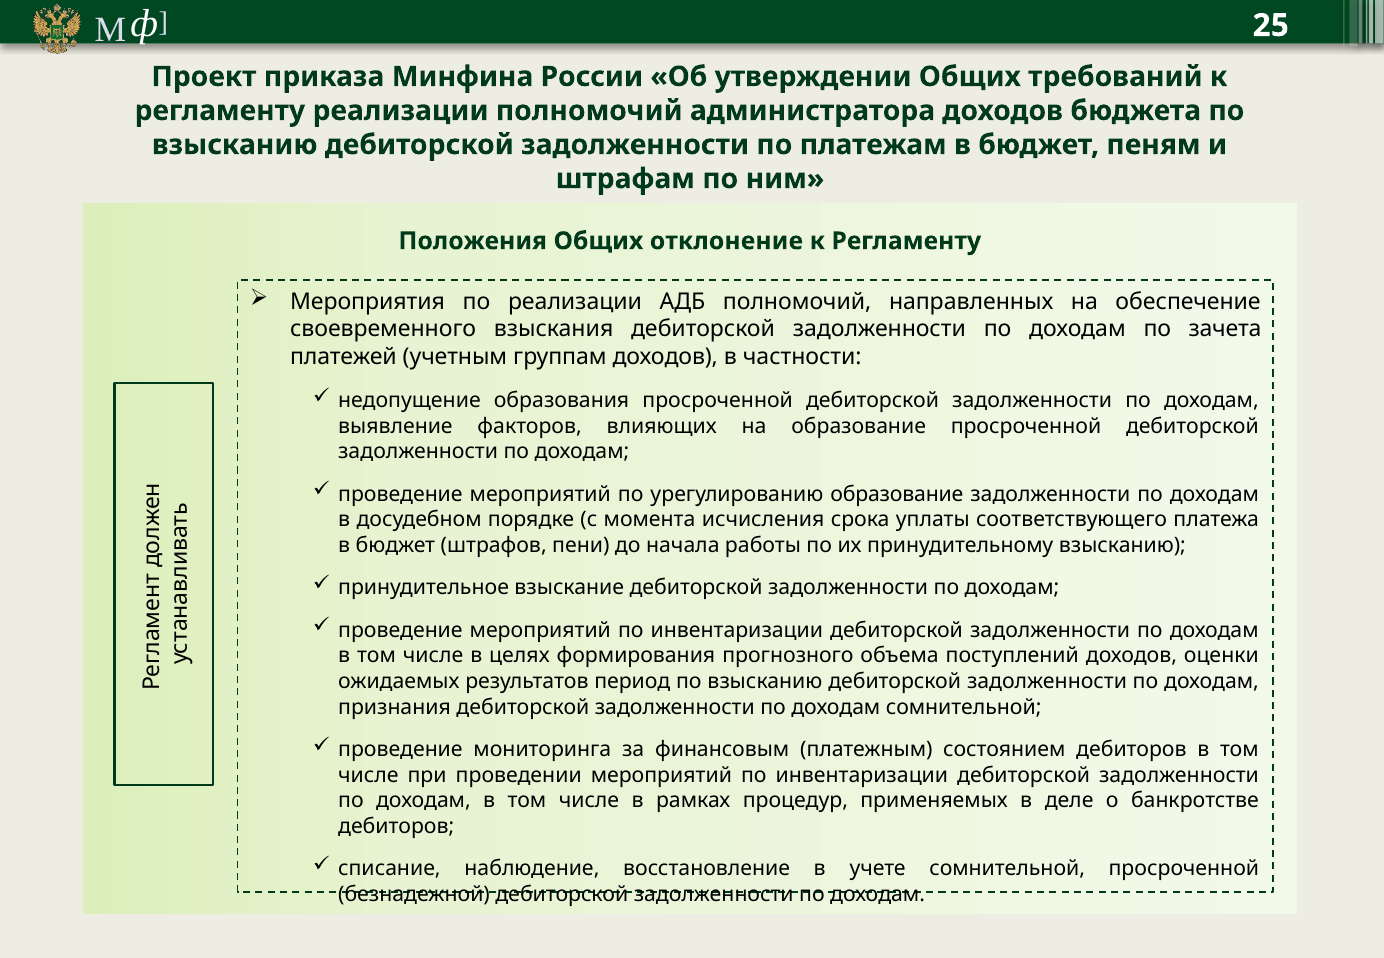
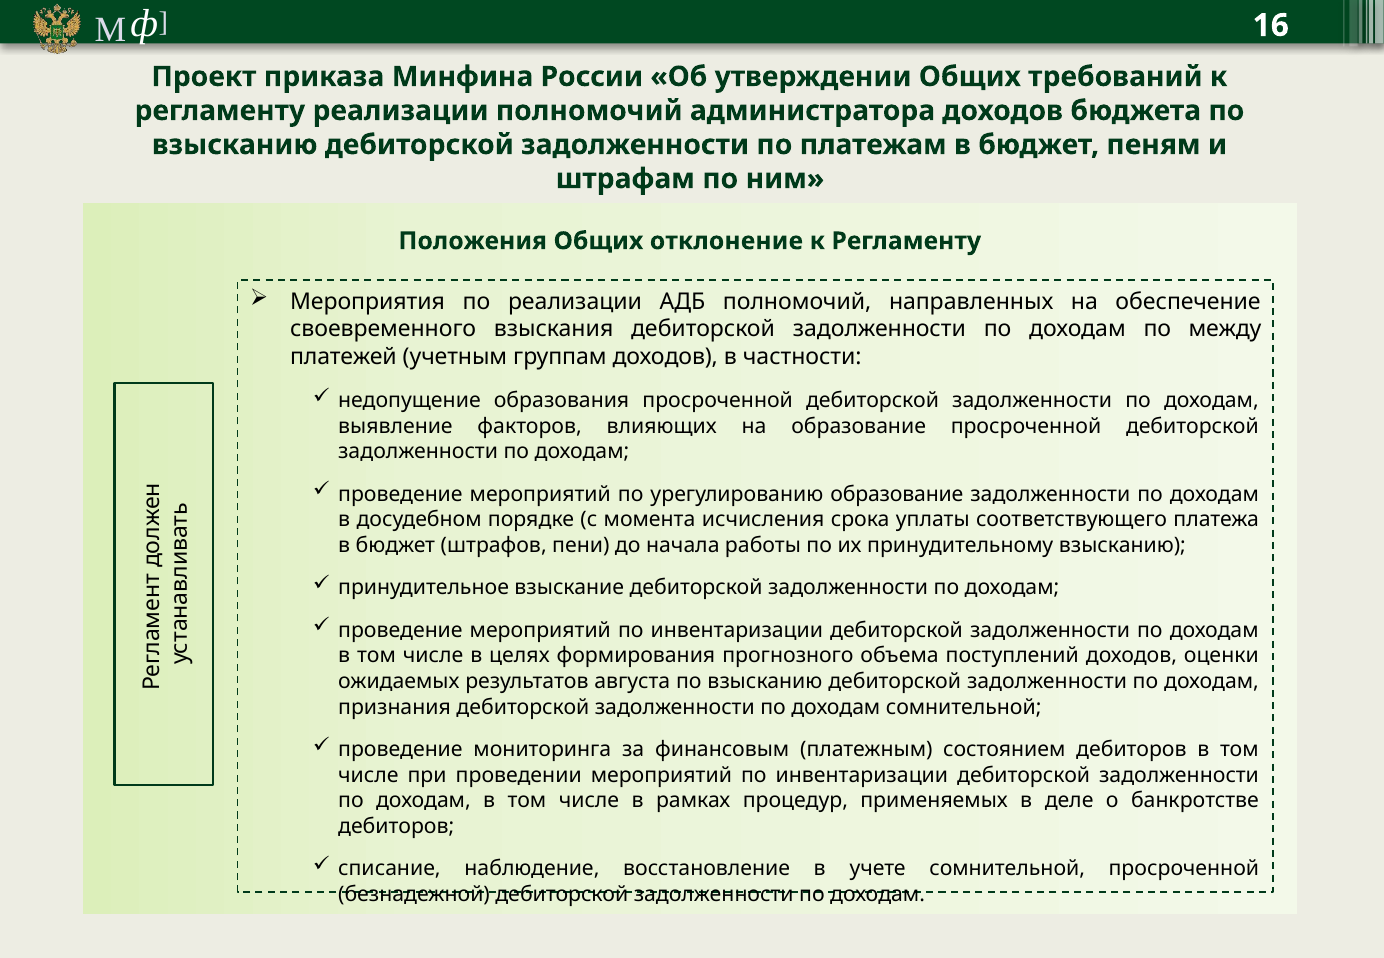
25: 25 -> 16 (1271, 25)
зачета: зачета -> между (1225, 329)
период: период -> августа (632, 682)
